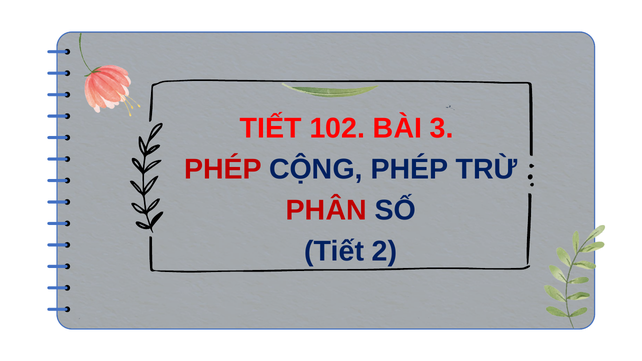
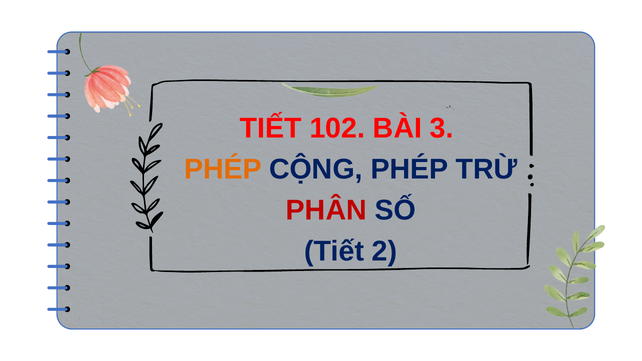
PHÉP colour: red -> orange (223, 169)
